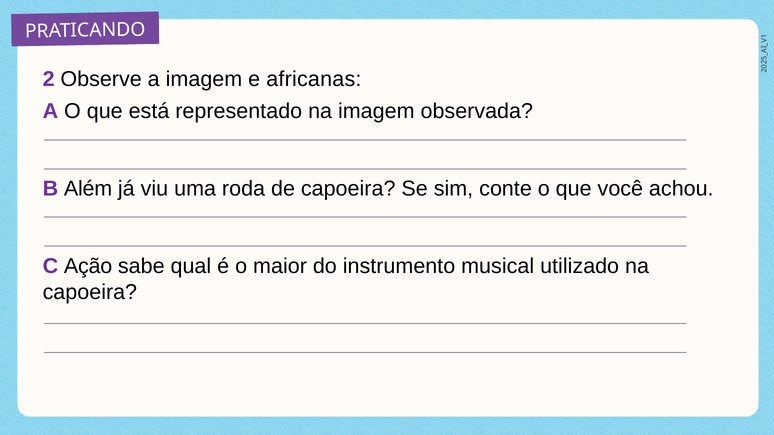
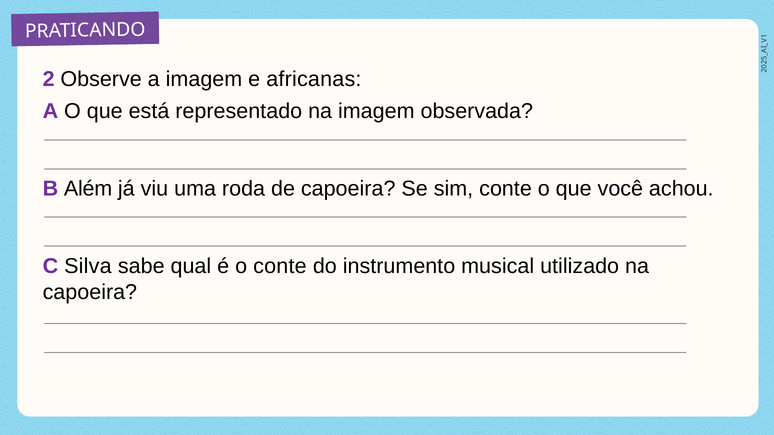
Ação: Ação -> Silva (88, 266)
o maior: maior -> conte (280, 266)
